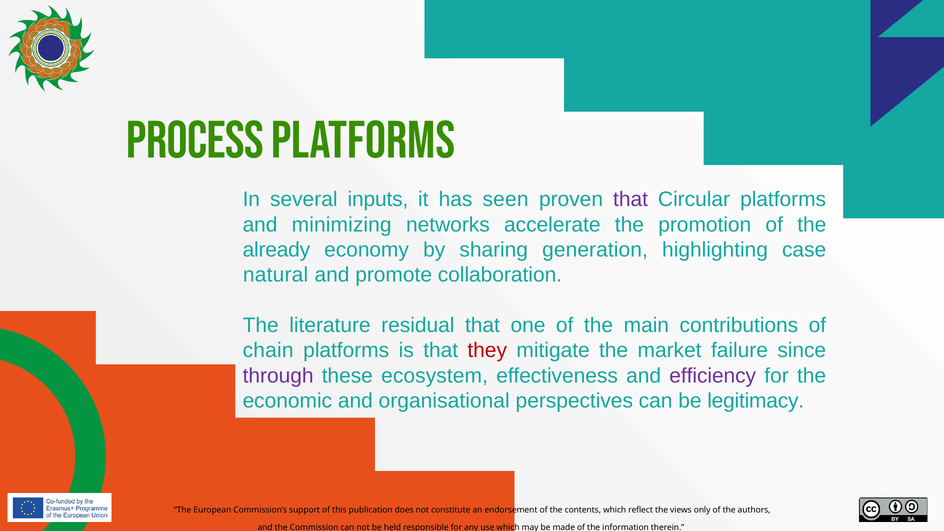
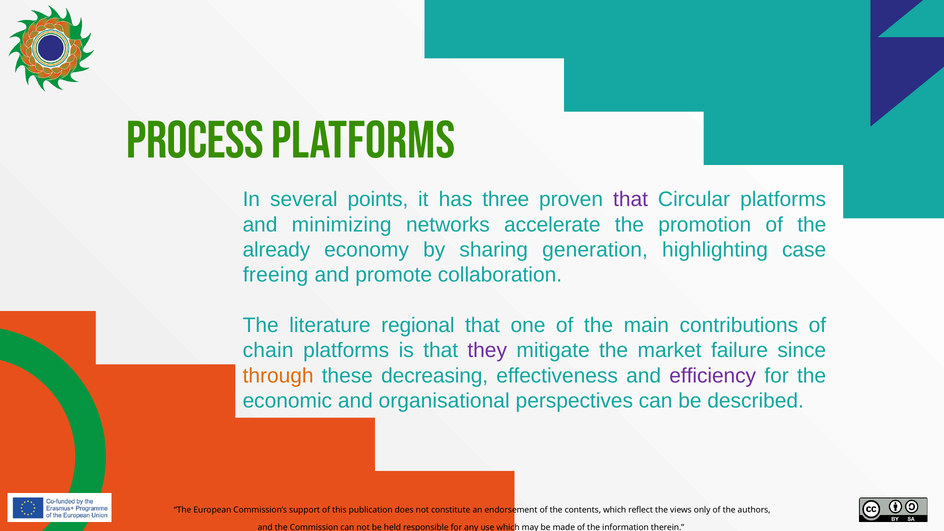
inputs: inputs -> points (378, 200)
seen: seen -> three (506, 200)
natural: natural -> freeing (276, 275)
residual: residual -> regional (418, 325)
they colour: red -> purple (487, 351)
through colour: purple -> orange (278, 376)
ecosystem: ecosystem -> decreasing (435, 376)
legitimacy: legitimacy -> described (756, 401)
